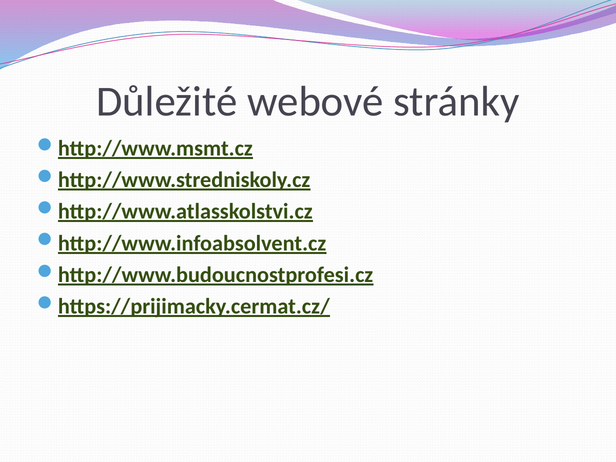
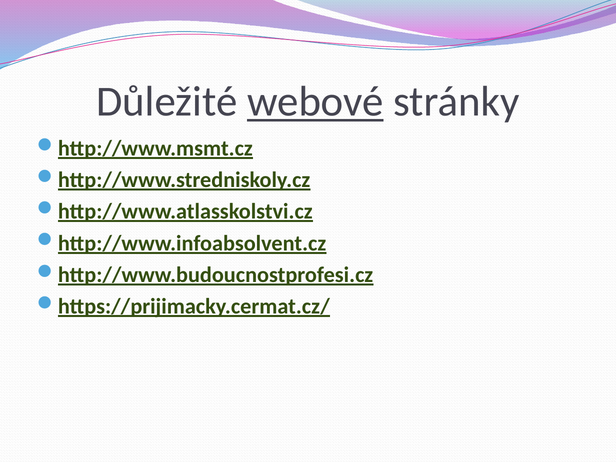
webové underline: none -> present (315, 102)
